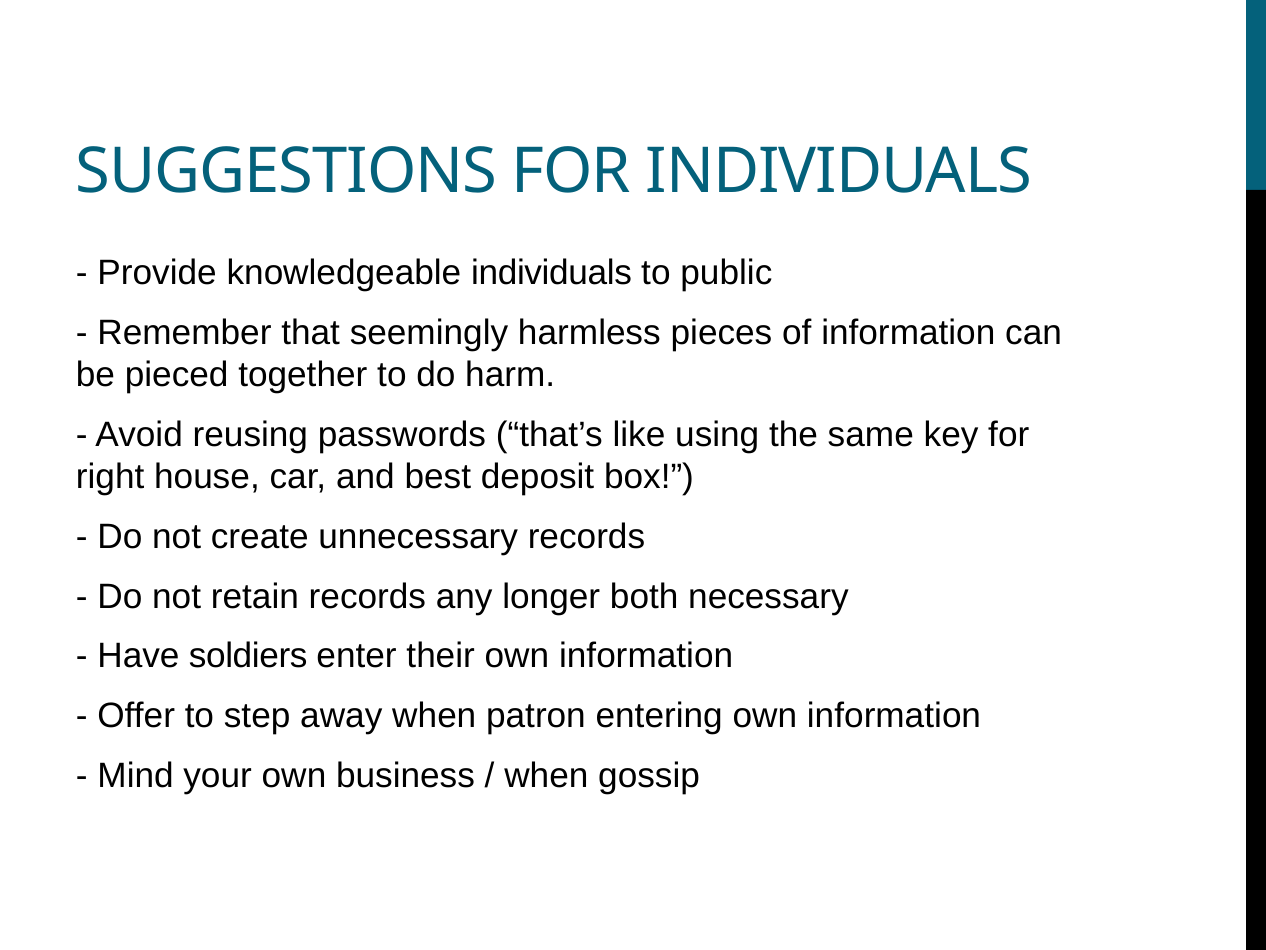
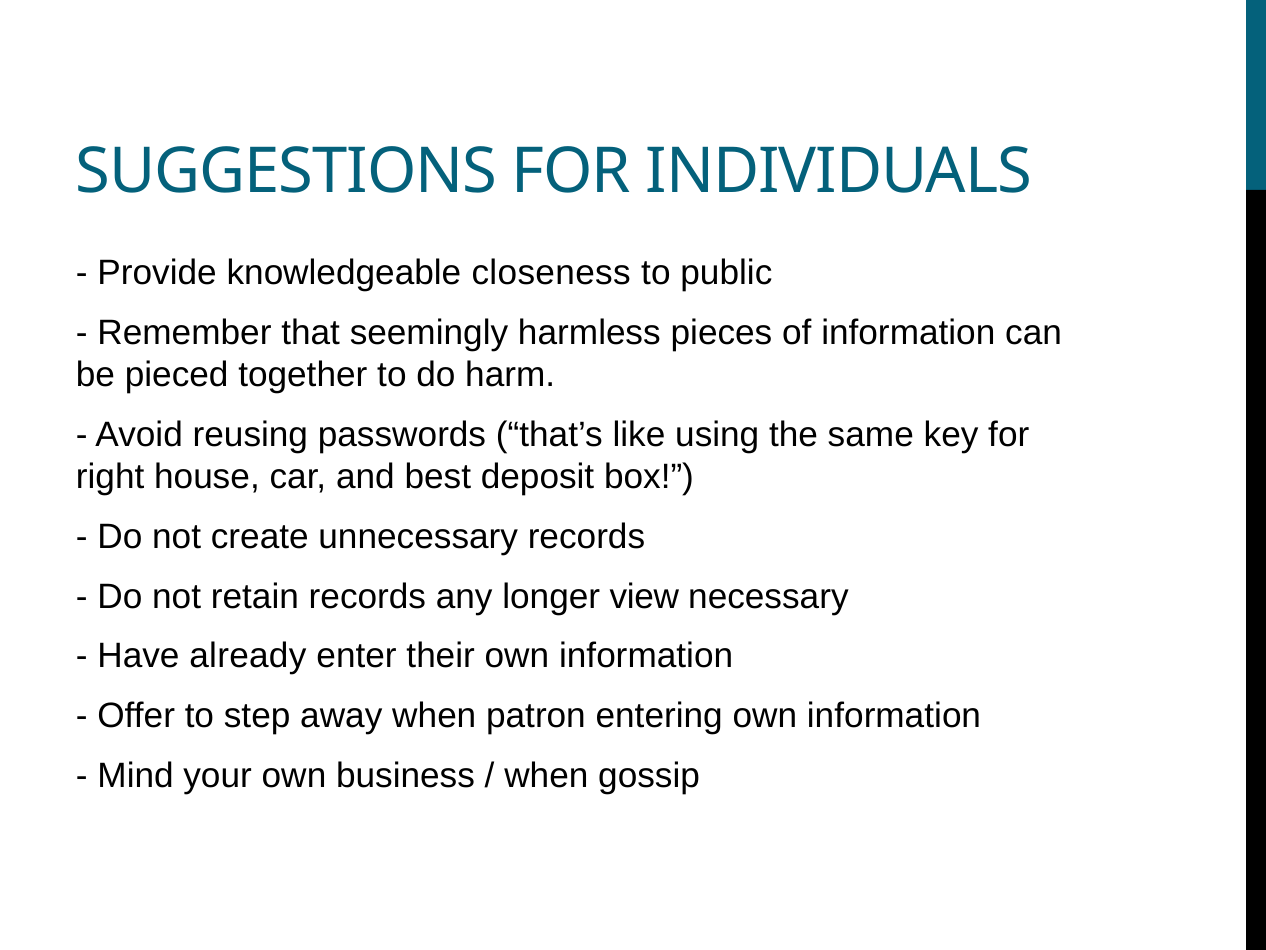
knowledgeable individuals: individuals -> closeness (551, 273)
both: both -> view (644, 596)
soldiers: soldiers -> already (248, 656)
